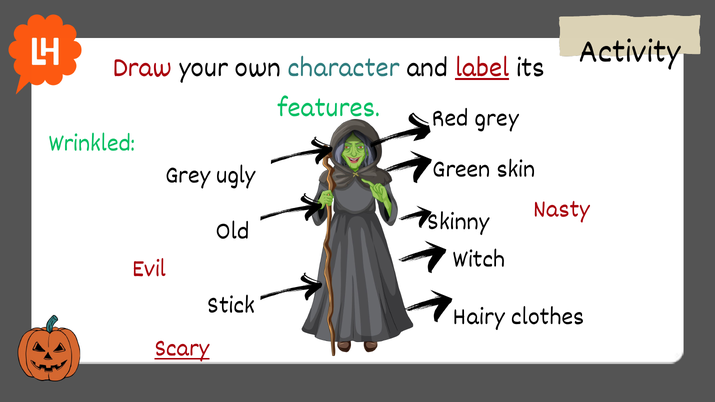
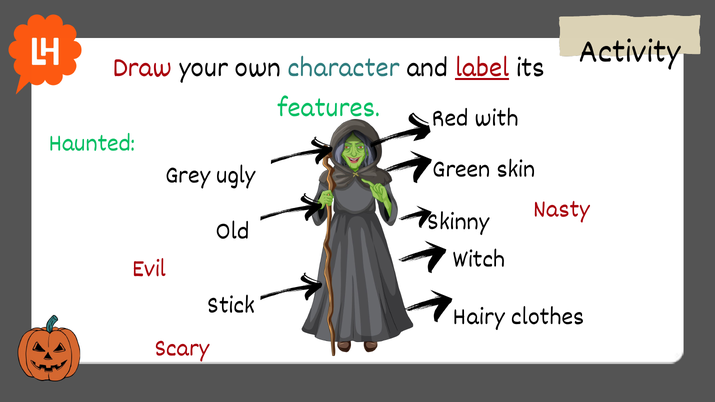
Red grey: grey -> with (497, 117)
Wrinkled: Wrinkled -> Haunted (92, 142)
Scary underline: present -> none (182, 347)
